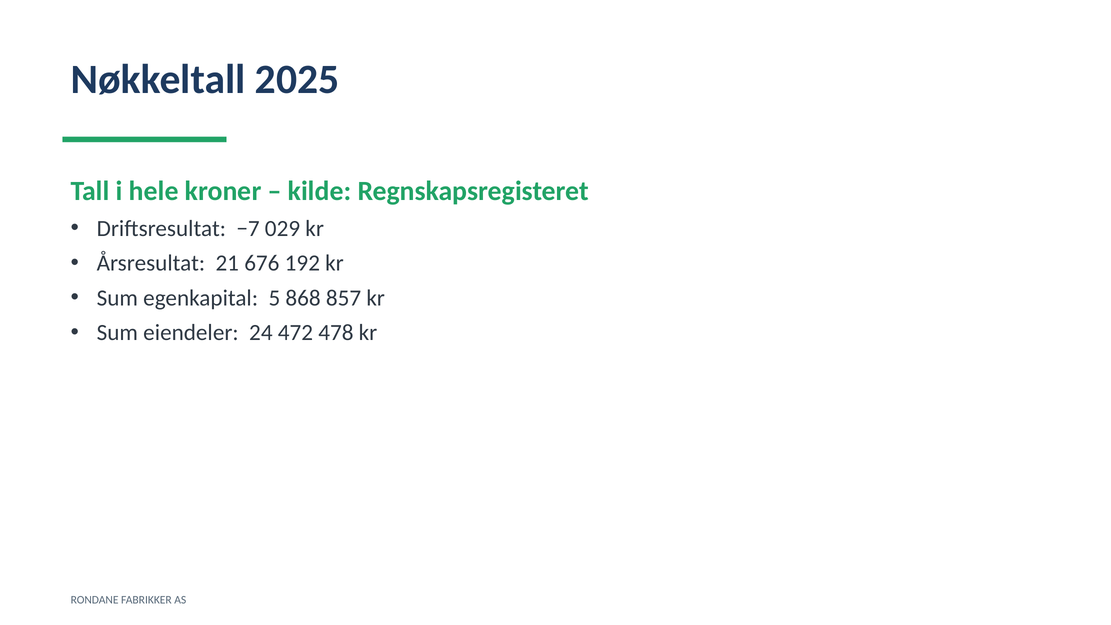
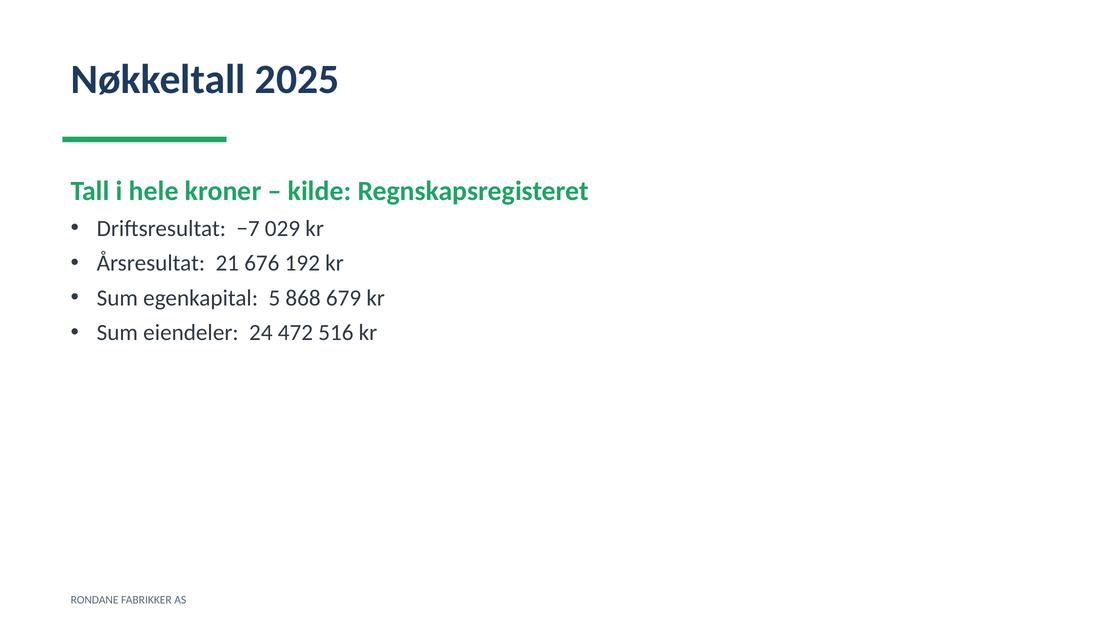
857: 857 -> 679 (344, 298)
478: 478 -> 516 (336, 333)
